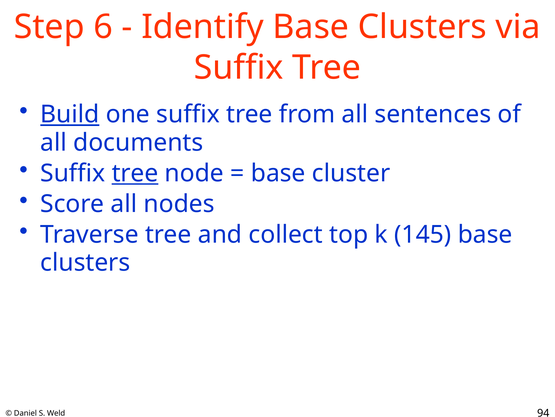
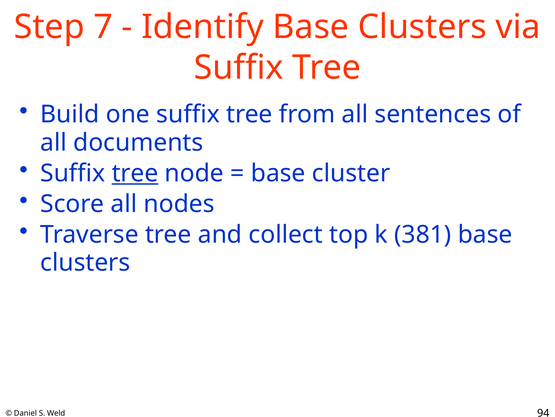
6: 6 -> 7 (103, 27)
Build underline: present -> none (70, 114)
145: 145 -> 381 (423, 234)
